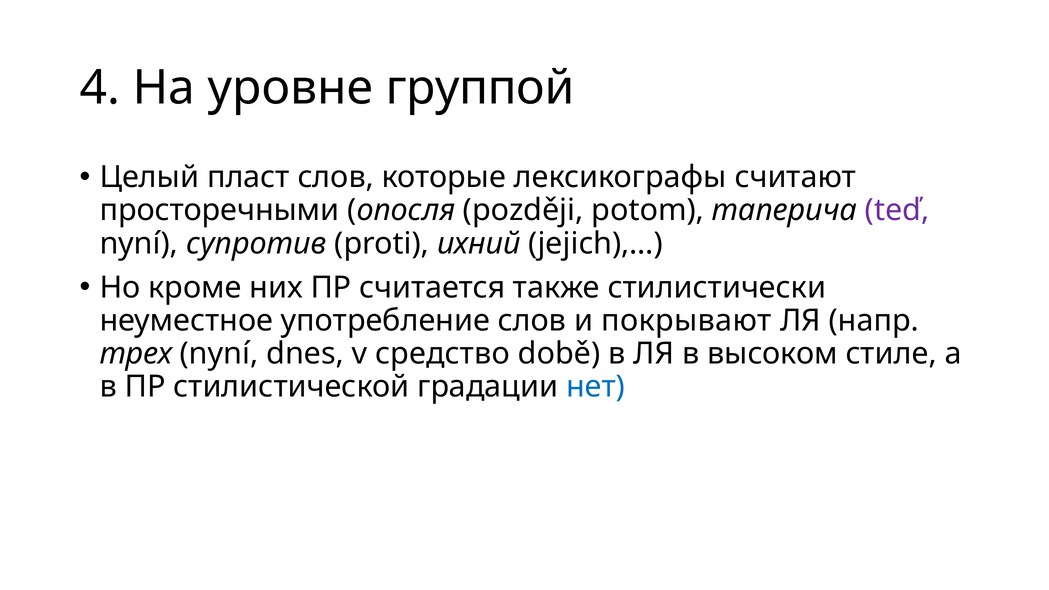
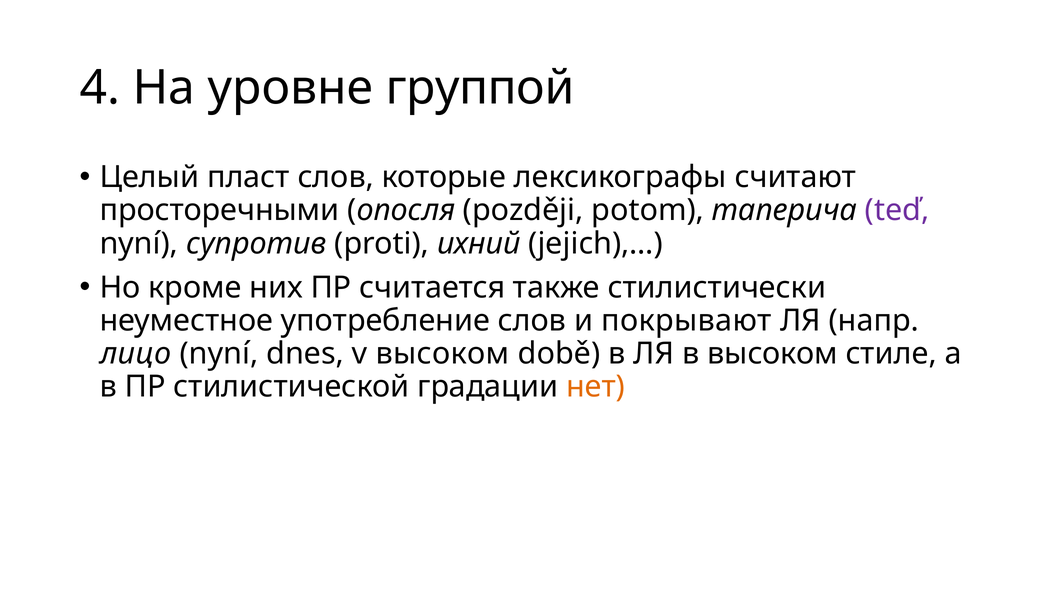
трех: трех -> лицо (136, 354)
v средство: средство -> высоком (442, 354)
нет colour: blue -> orange (595, 387)
